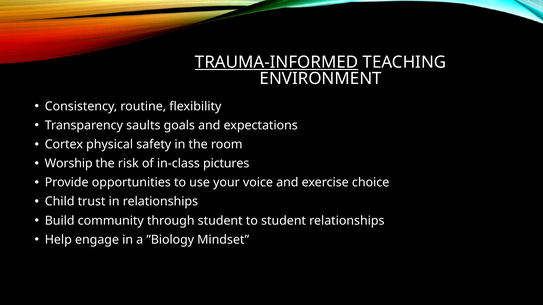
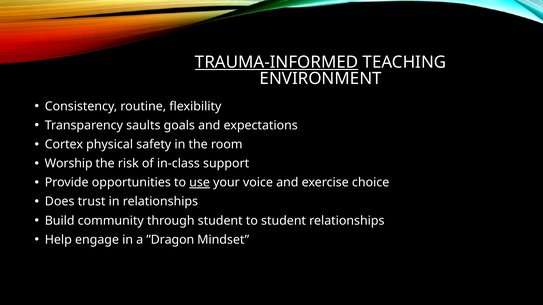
pictures: pictures -> support (226, 164)
use underline: none -> present (200, 183)
Child: Child -> Does (60, 202)
”Biology: ”Biology -> ”Dragon (170, 240)
